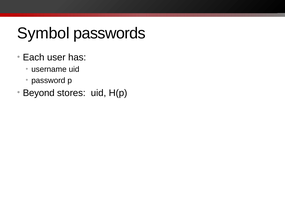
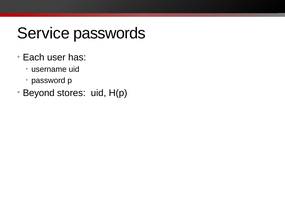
Symbol: Symbol -> Service (43, 33)
